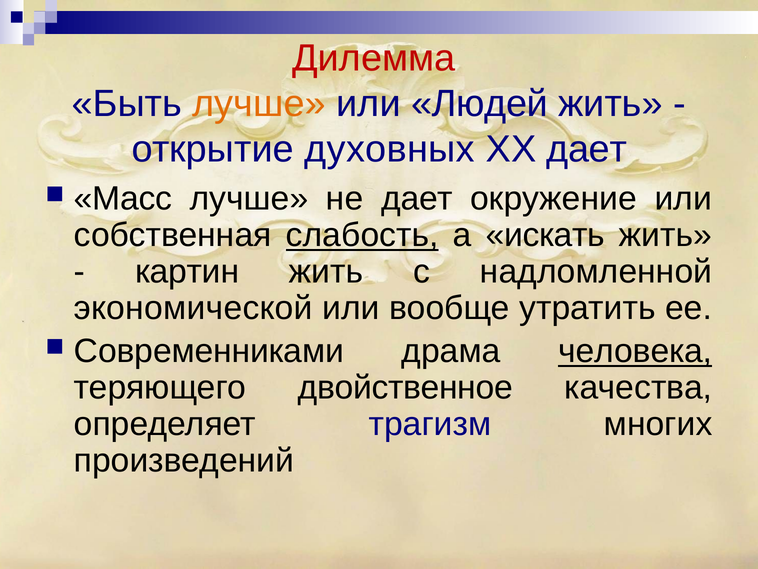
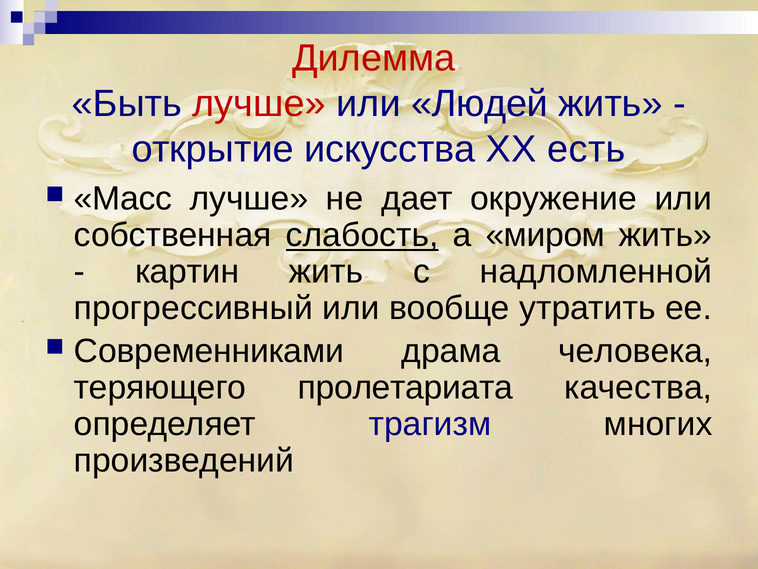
лучше colour: orange -> red (259, 104)
духовных: духовных -> искусства (390, 149)
XX дает: дает -> есть (586, 149)
искать: искать -> миром (545, 235)
экономической: экономической -> прогрессивный (193, 308)
человека underline: present -> none (635, 351)
двойственное: двойственное -> пролетариата (405, 387)
